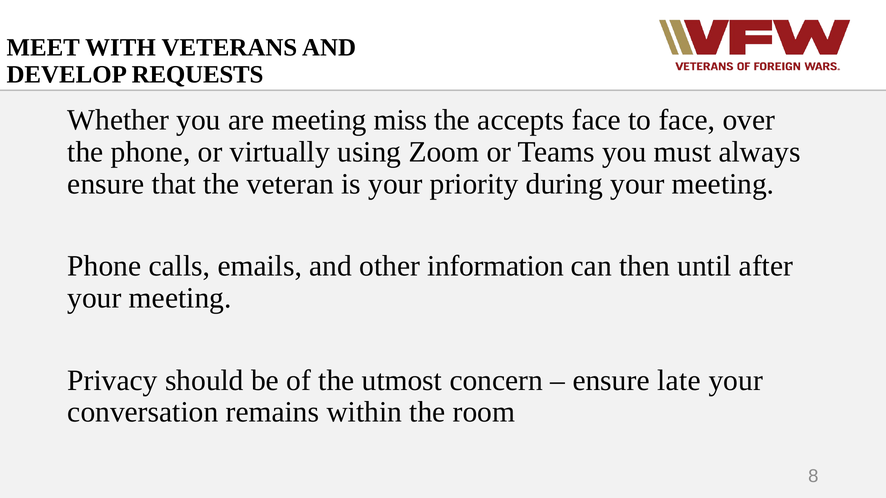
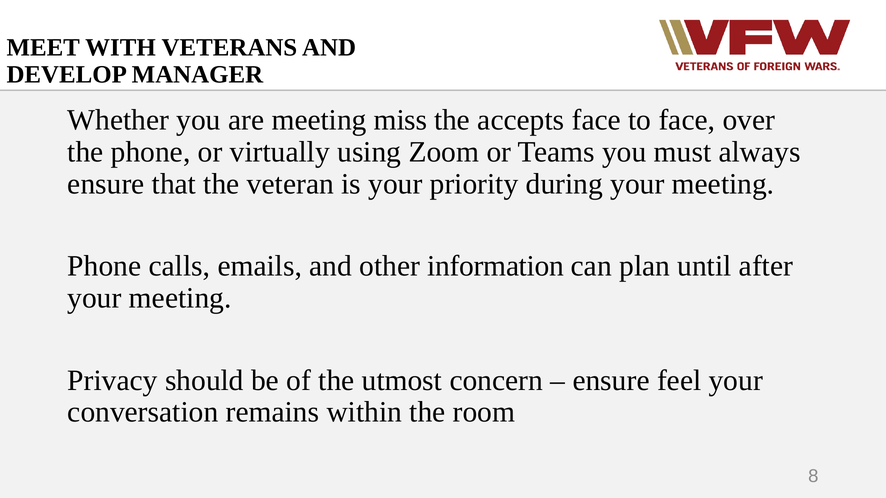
REQUESTS: REQUESTS -> MANAGER (197, 74)
then: then -> plan (645, 266)
late: late -> feel (679, 381)
